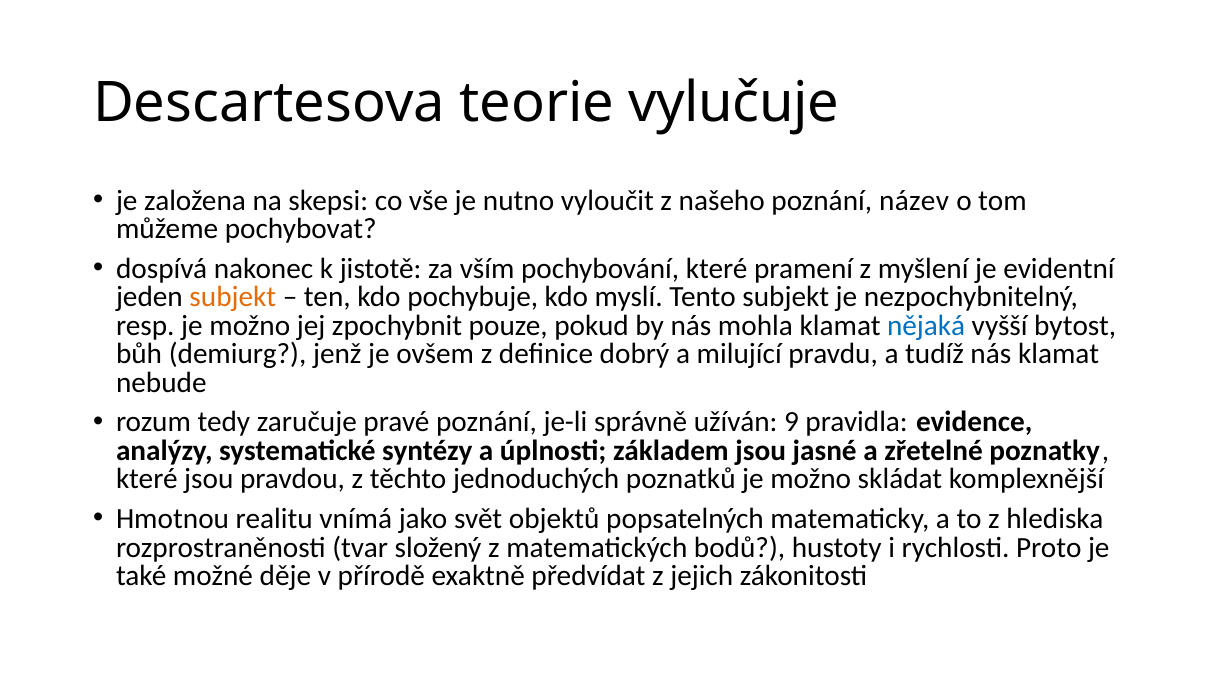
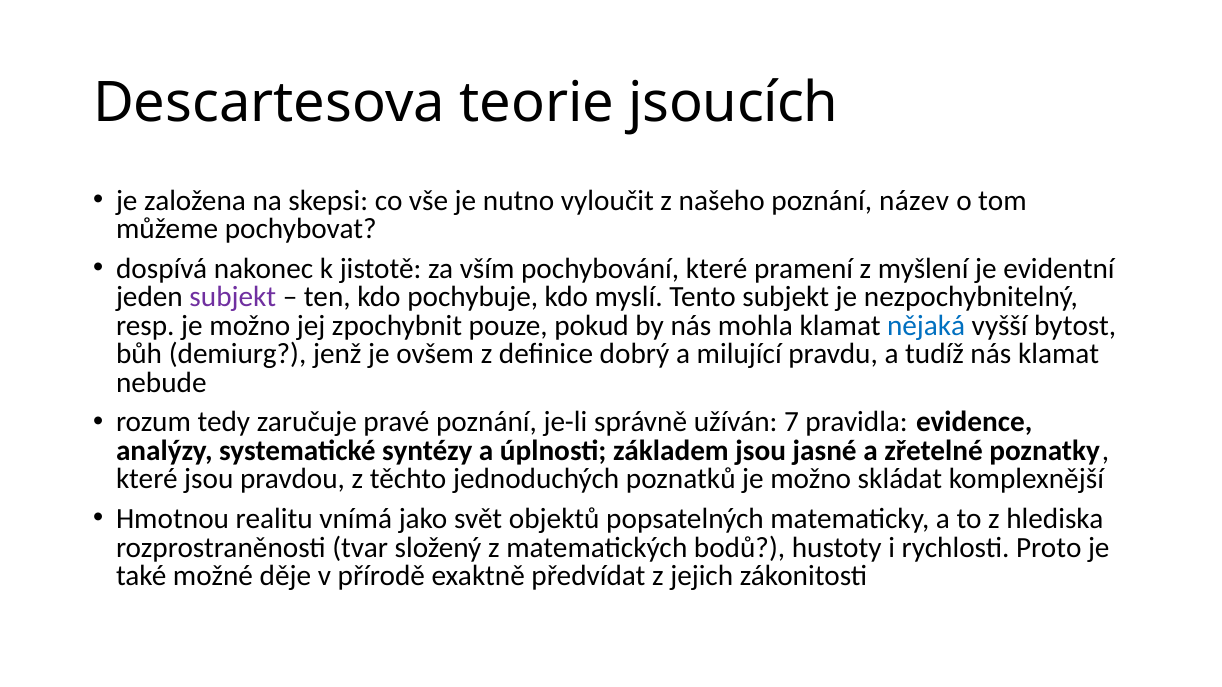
vylučuje: vylučuje -> jsoucích (734, 103)
subjekt colour: orange -> purple (233, 297)
9: 9 -> 7 (791, 423)
